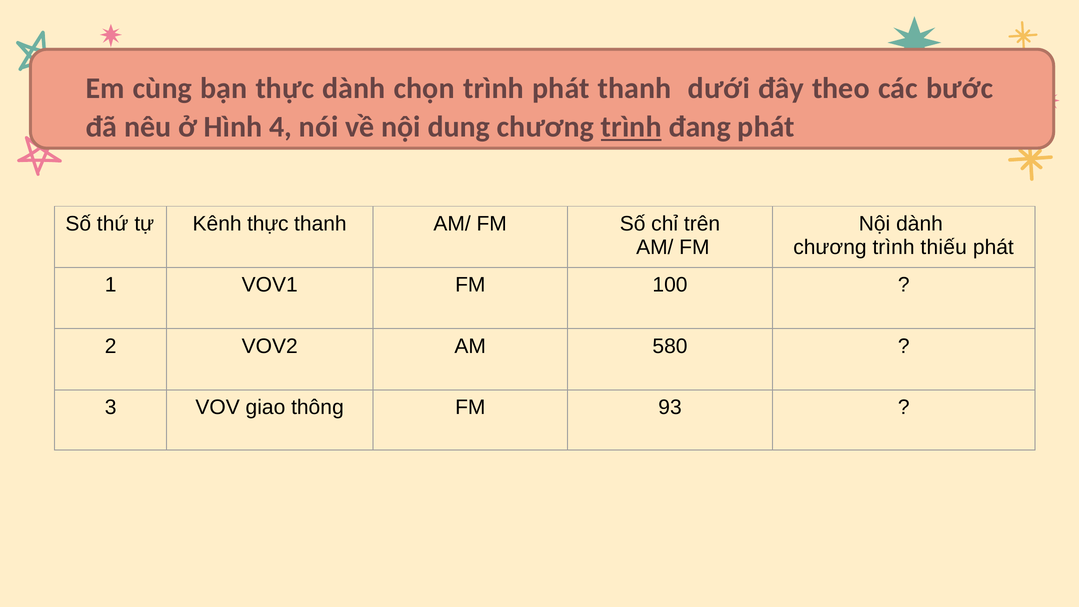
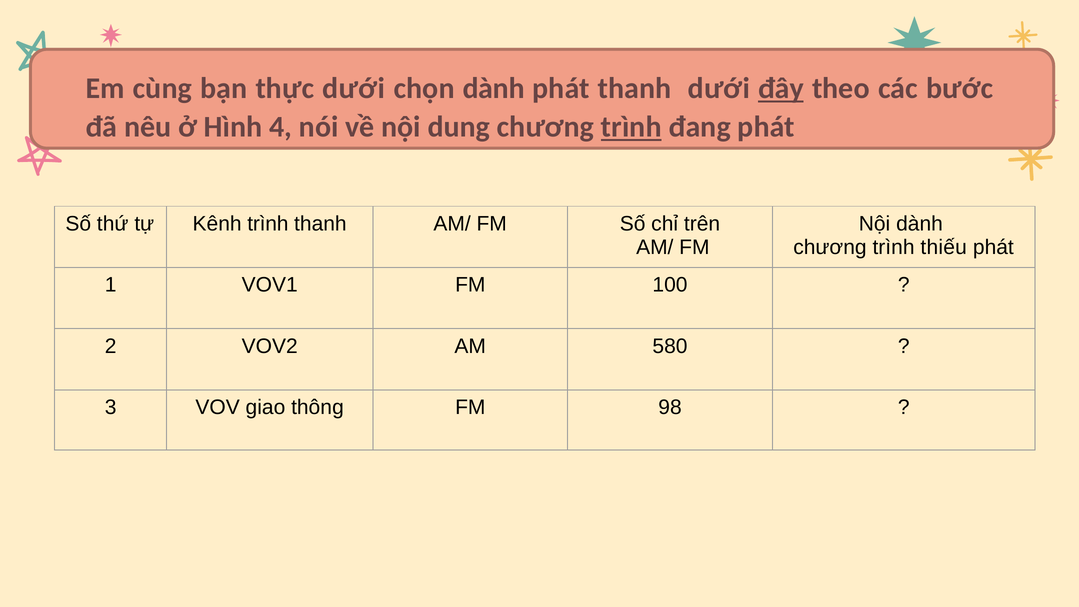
thực dành: dành -> dưới (354, 89)
chọn trình: trình -> dành (494, 89)
đây underline: none -> present (781, 89)
Kênh thực: thực -> trình (268, 224)
93: 93 -> 98 (670, 407)
